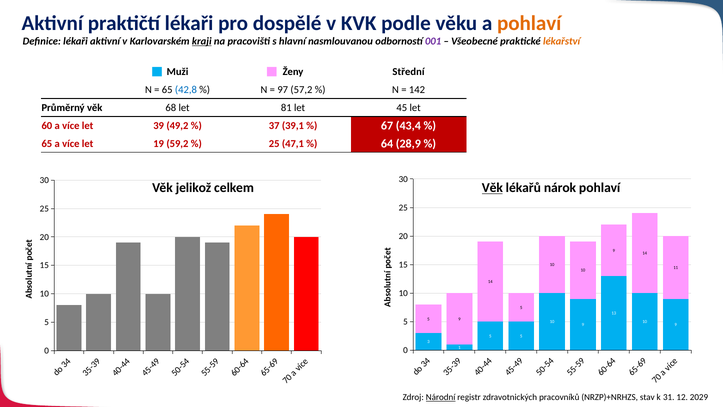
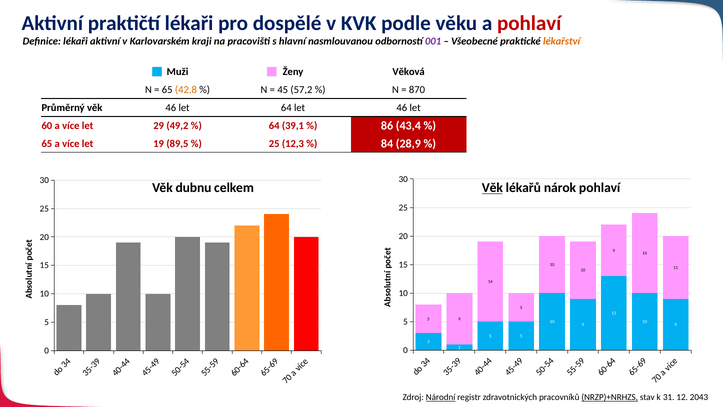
pohlaví colour: orange -> red (529, 23)
kraji underline: present -> none (202, 41)
Střední: Střední -> Věková (409, 72)
42,8 colour: blue -> orange (186, 90)
97: 97 -> 45 (283, 90)
142: 142 -> 870 (417, 90)
věk 68: 68 -> 46 (171, 108)
let 81: 81 -> 64 (286, 108)
let 45: 45 -> 46 (402, 108)
39: 39 -> 29 (159, 126)
37: 37 -> 64 (274, 126)
67: 67 -> 86 (387, 126)
59,2: 59,2 -> 89,5 (177, 144)
47,1: 47,1 -> 12,3 (293, 144)
64: 64 -> 84 (387, 144)
jelikož: jelikož -> dubnu (194, 188)
NRZP)+NRHZS underline: none -> present (610, 397)
2029: 2029 -> 2043 (699, 397)
